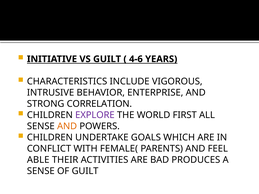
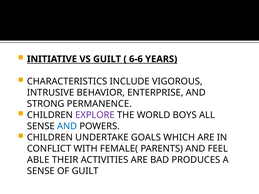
4-6: 4-6 -> 6-6 (136, 59)
CORRELATION: CORRELATION -> PERMANENCE (99, 104)
FIRST: FIRST -> BOYS (185, 115)
AND colour: orange -> blue (67, 126)
